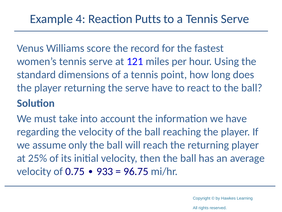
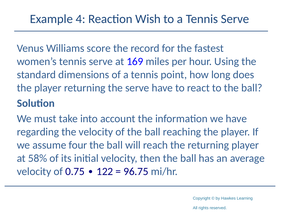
Putts: Putts -> Wish (148, 19)
121: 121 -> 169 (135, 61)
only: only -> four (78, 145)
25%: 25% -> 58% (38, 158)
933: 933 -> 122 (105, 171)
